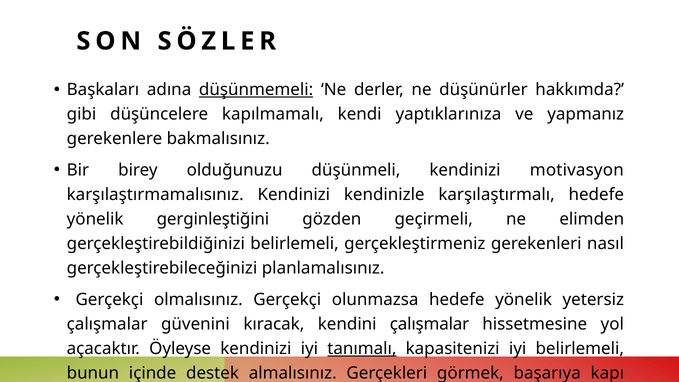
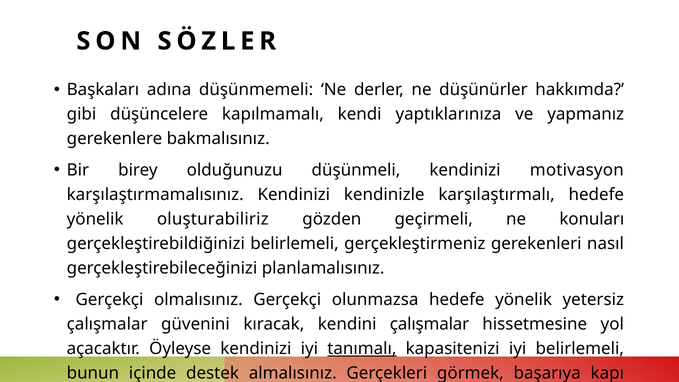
düşünmemeli underline: present -> none (256, 90)
gerginleştiğini: gerginleştiğini -> oluşturabiliriz (213, 219)
elimden: elimden -> konuları (592, 219)
